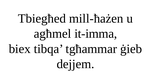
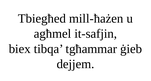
it-imma: it-imma -> it-safjin (96, 34)
